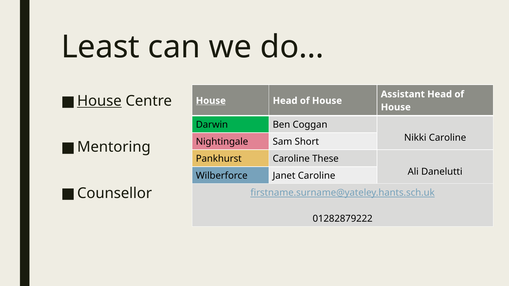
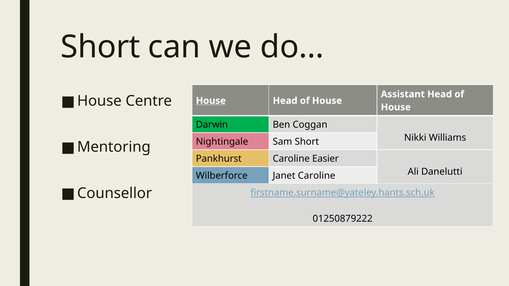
Least: Least -> Short (101, 47)
House underline: present -> none (99, 101)
Nikki Caroline: Caroline -> Williams (448, 138)
These: These -> Easier (326, 159)
01282879222: 01282879222 -> 01250879222 (343, 219)
